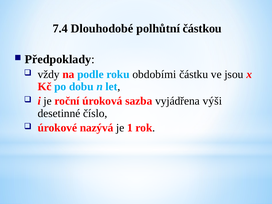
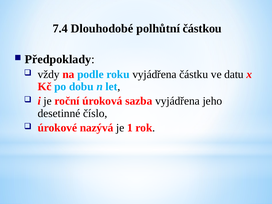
roku obdobími: obdobími -> vyjádřena (154, 74)
jsou: jsou -> datu (234, 74)
výši: výši -> jeho (212, 101)
